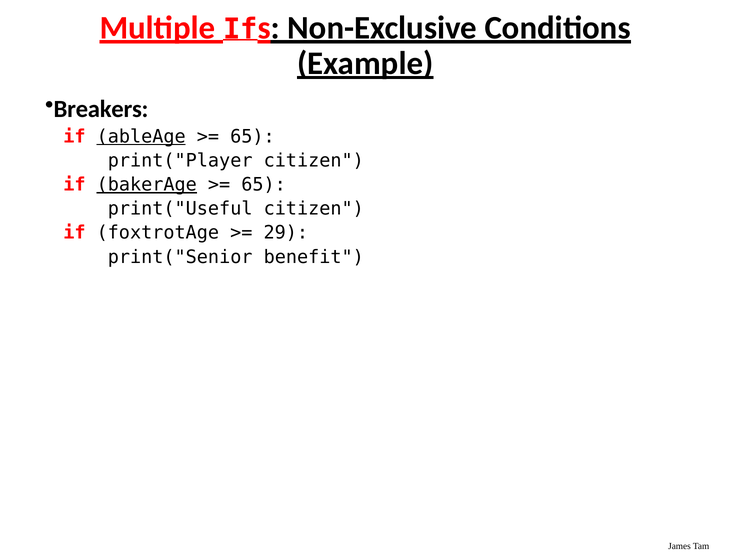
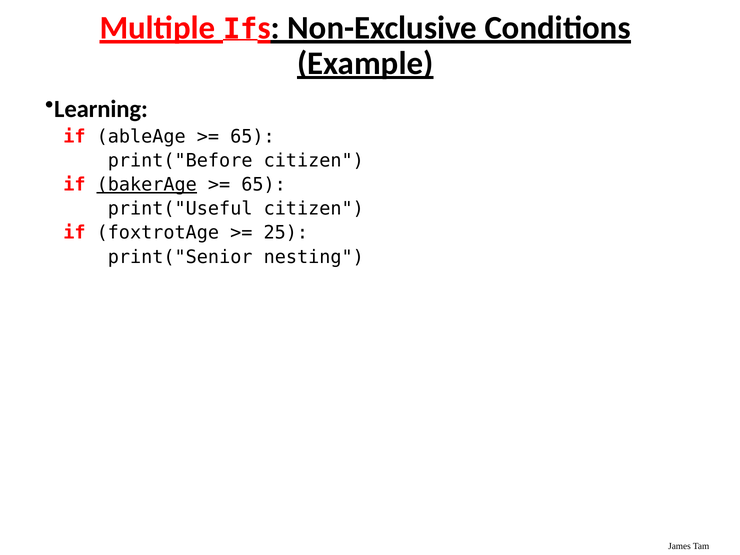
Breakers: Breakers -> Learning (101, 109)
ableAge underline: present -> none (141, 137)
print("Player: print("Player -> print("Before (180, 161)
29: 29 -> 25 (286, 233)
benefit: benefit -> nesting (314, 257)
